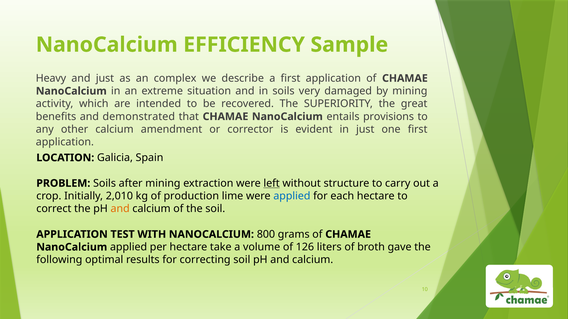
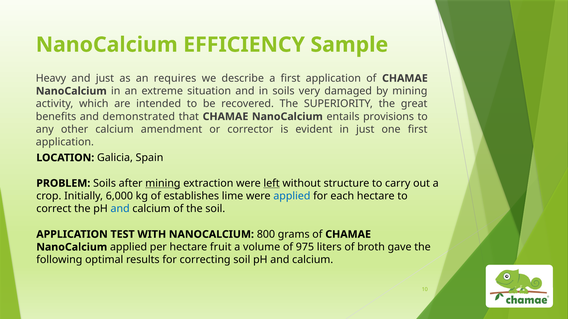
complex: complex -> requires (175, 78)
mining underline: none -> present (163, 184)
2,010: 2,010 -> 6,000 (119, 196)
production: production -> establishes (191, 196)
and colour: orange -> blue (120, 209)
take: take -> fruit (221, 247)
126: 126 -> 975 (305, 247)
